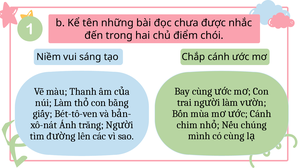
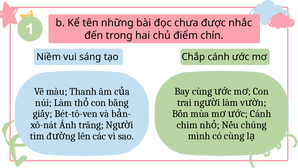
chói: chói -> chín (212, 35)
